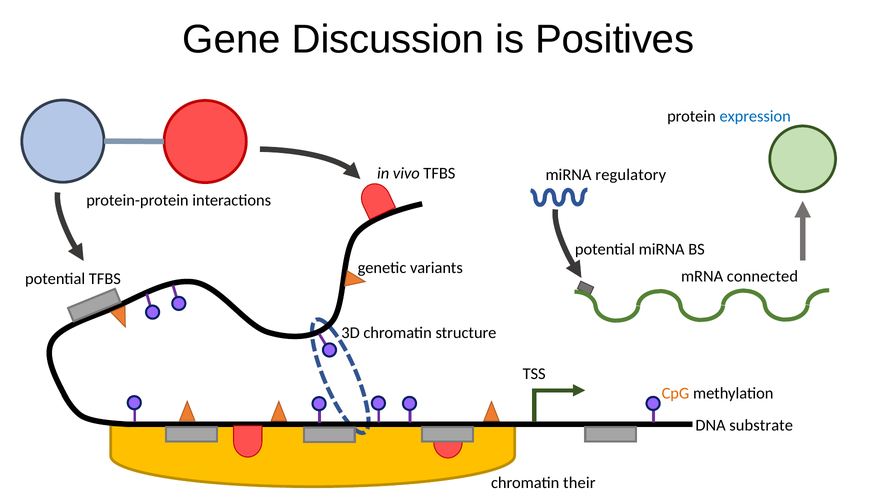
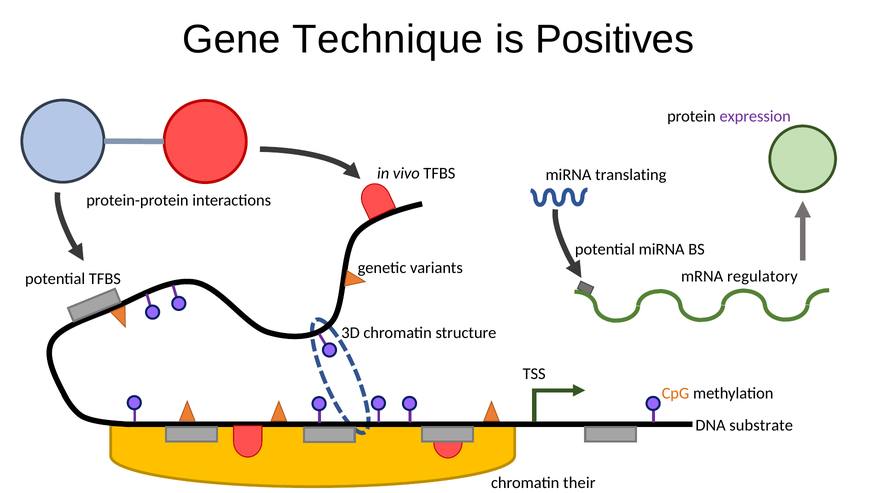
Discussion: Discussion -> Technique (388, 40)
expression colour: blue -> purple (755, 117)
regulatory: regulatory -> translating (631, 175)
connected: connected -> regulatory (762, 276)
